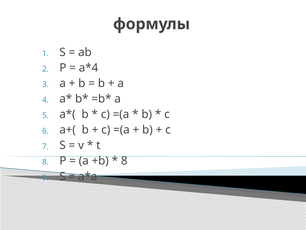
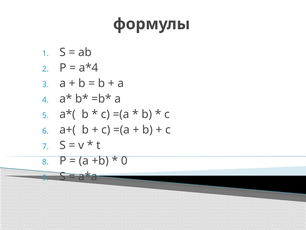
8: 8 -> 0 (124, 161)
